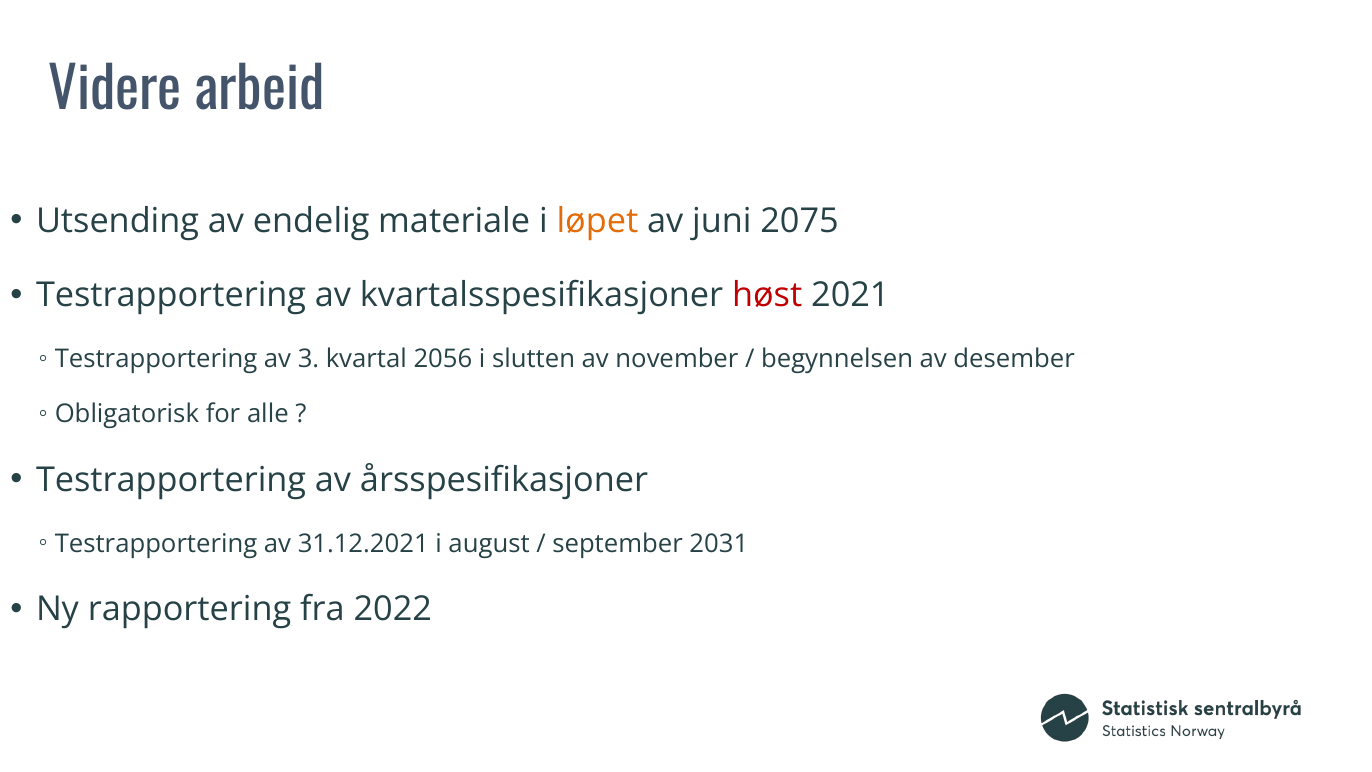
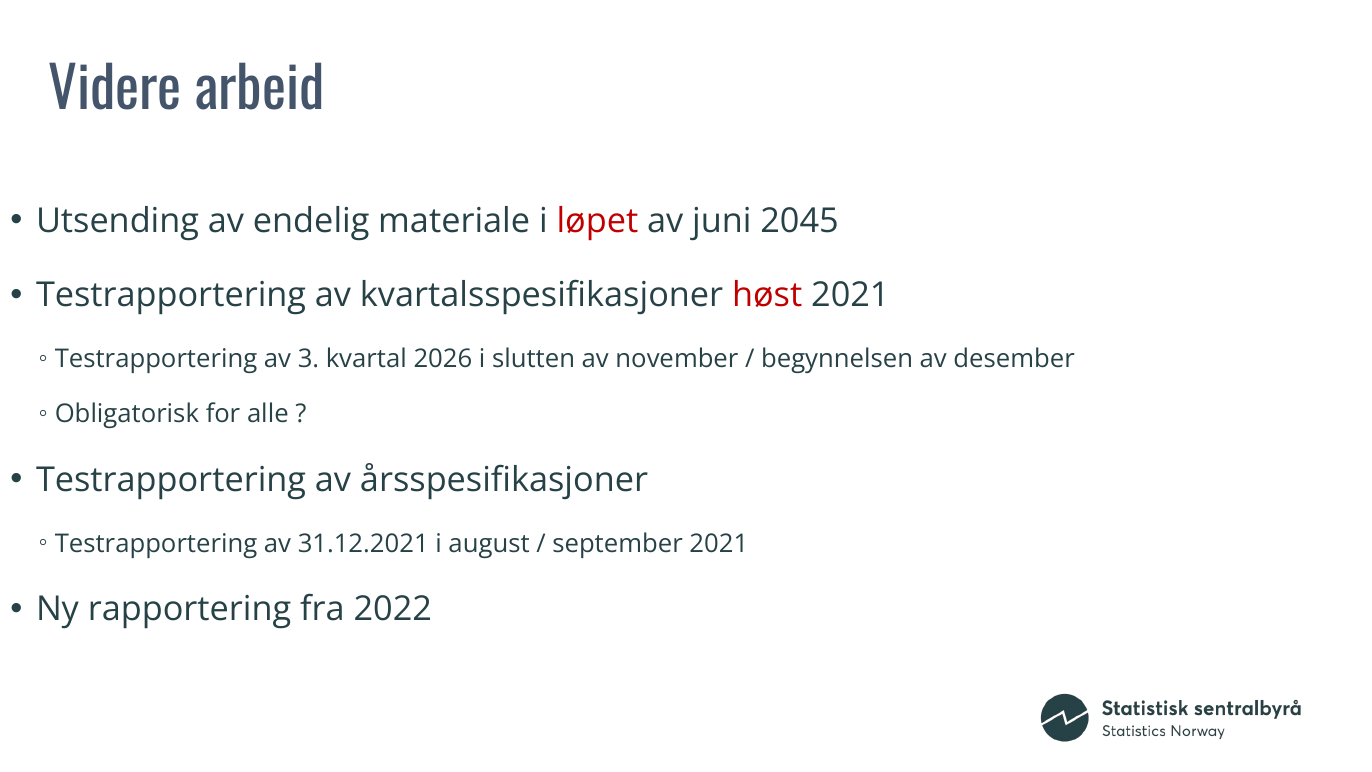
løpet colour: orange -> red (597, 221)
2075: 2075 -> 2045 (800, 221)
2056: 2056 -> 2026 (443, 359)
september 2031: 2031 -> 2021 (719, 544)
